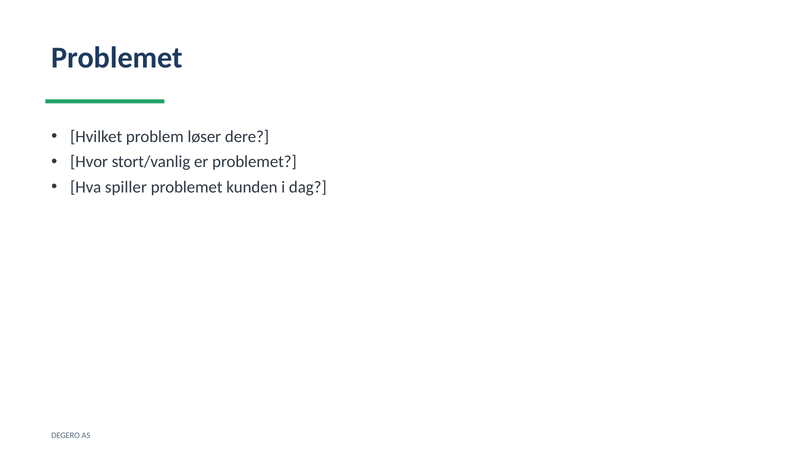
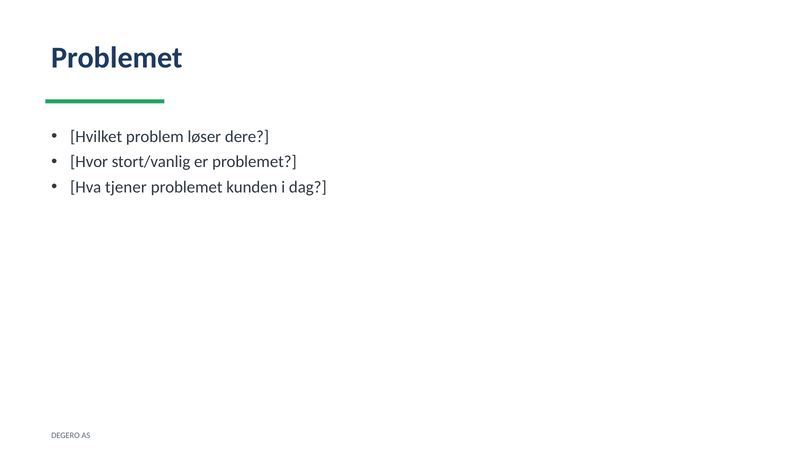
spiller: spiller -> tjener (126, 187)
